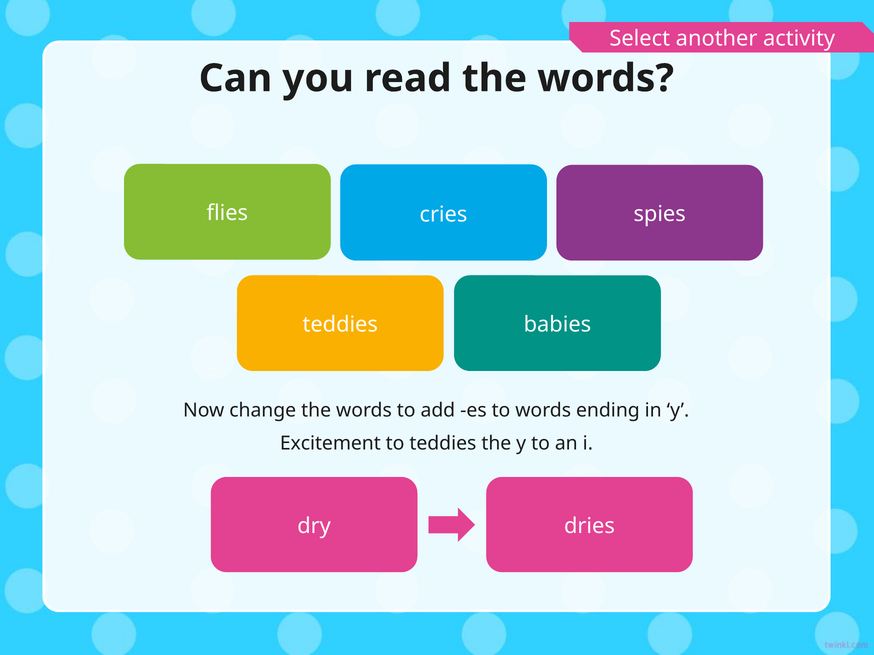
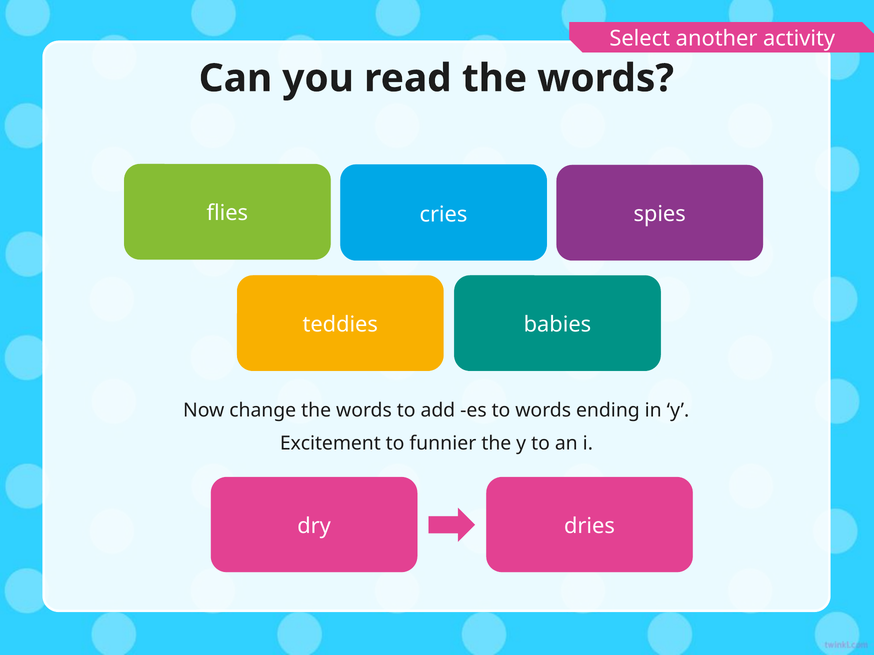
to teddies: teddies -> funnier (443, 444)
